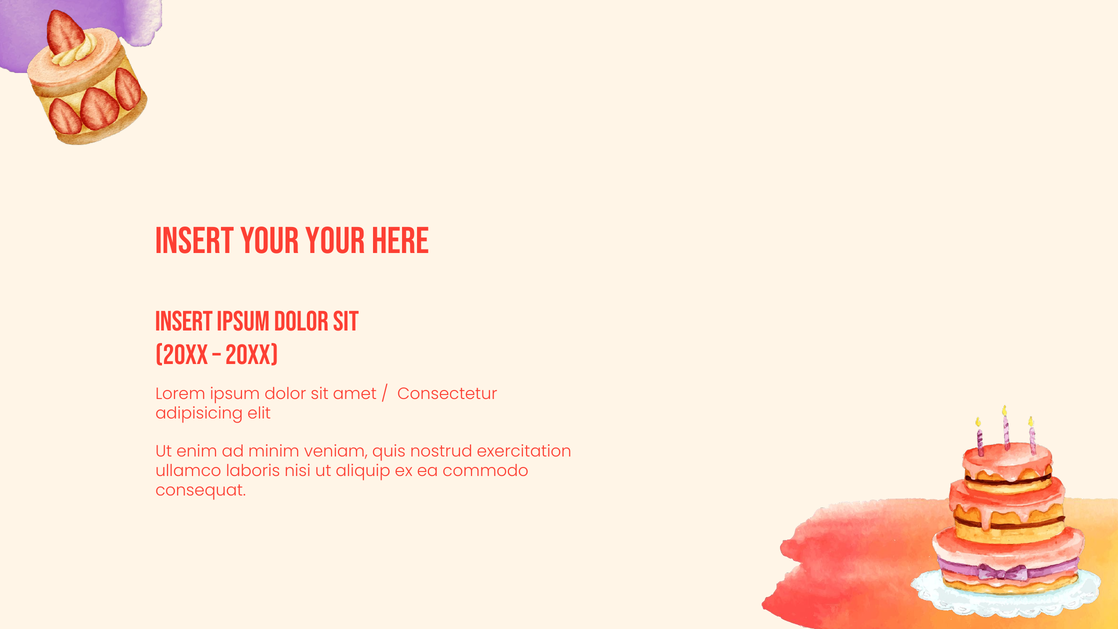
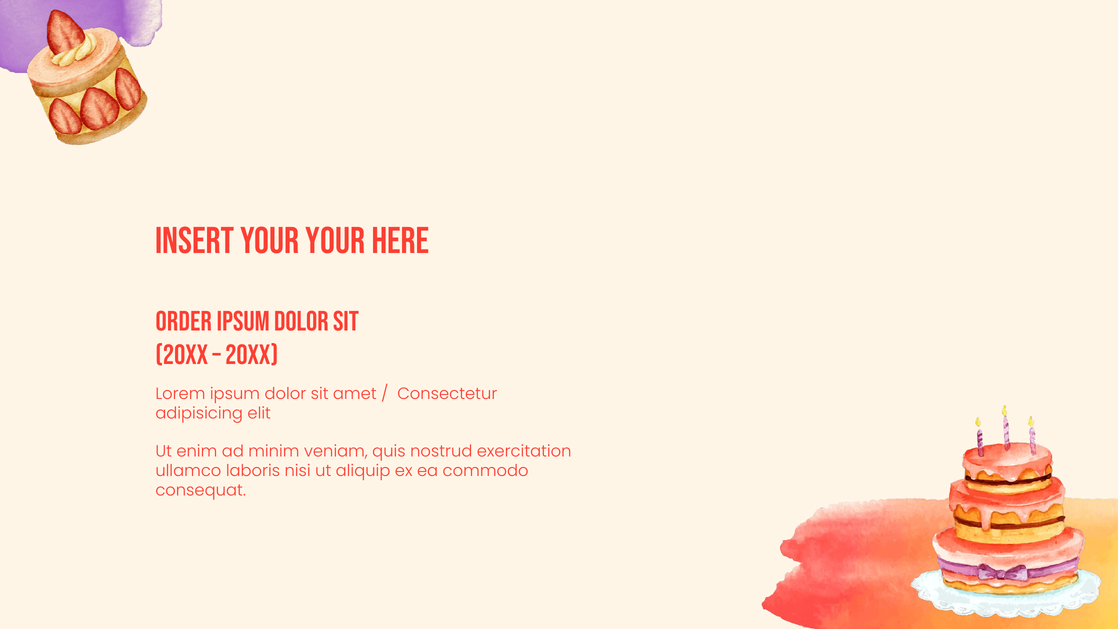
Insert: Insert -> Order (184, 321)
